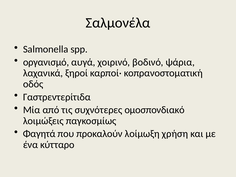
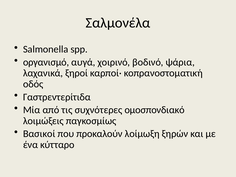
Φαγητά: Φαγητά -> Βασικοί (39, 134)
χρήση: χρήση -> ξηρών (175, 134)
